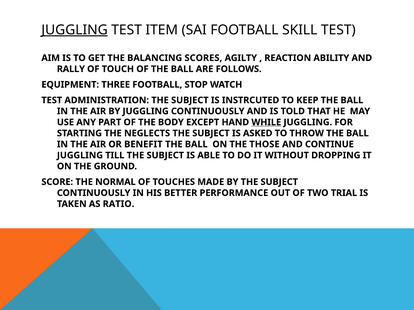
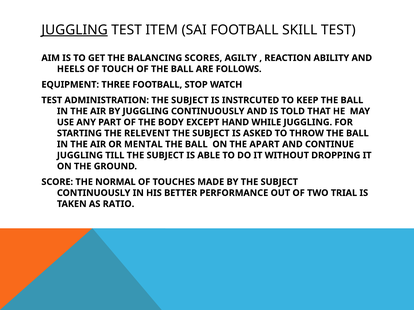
RALLY: RALLY -> HEELS (71, 69)
WHILE underline: present -> none (266, 122)
NEGLECTS: NEGLECTS -> RELEVENT (147, 133)
BENEFIT: BENEFIT -> MENTAL (143, 144)
THOSE: THOSE -> APART (264, 144)
